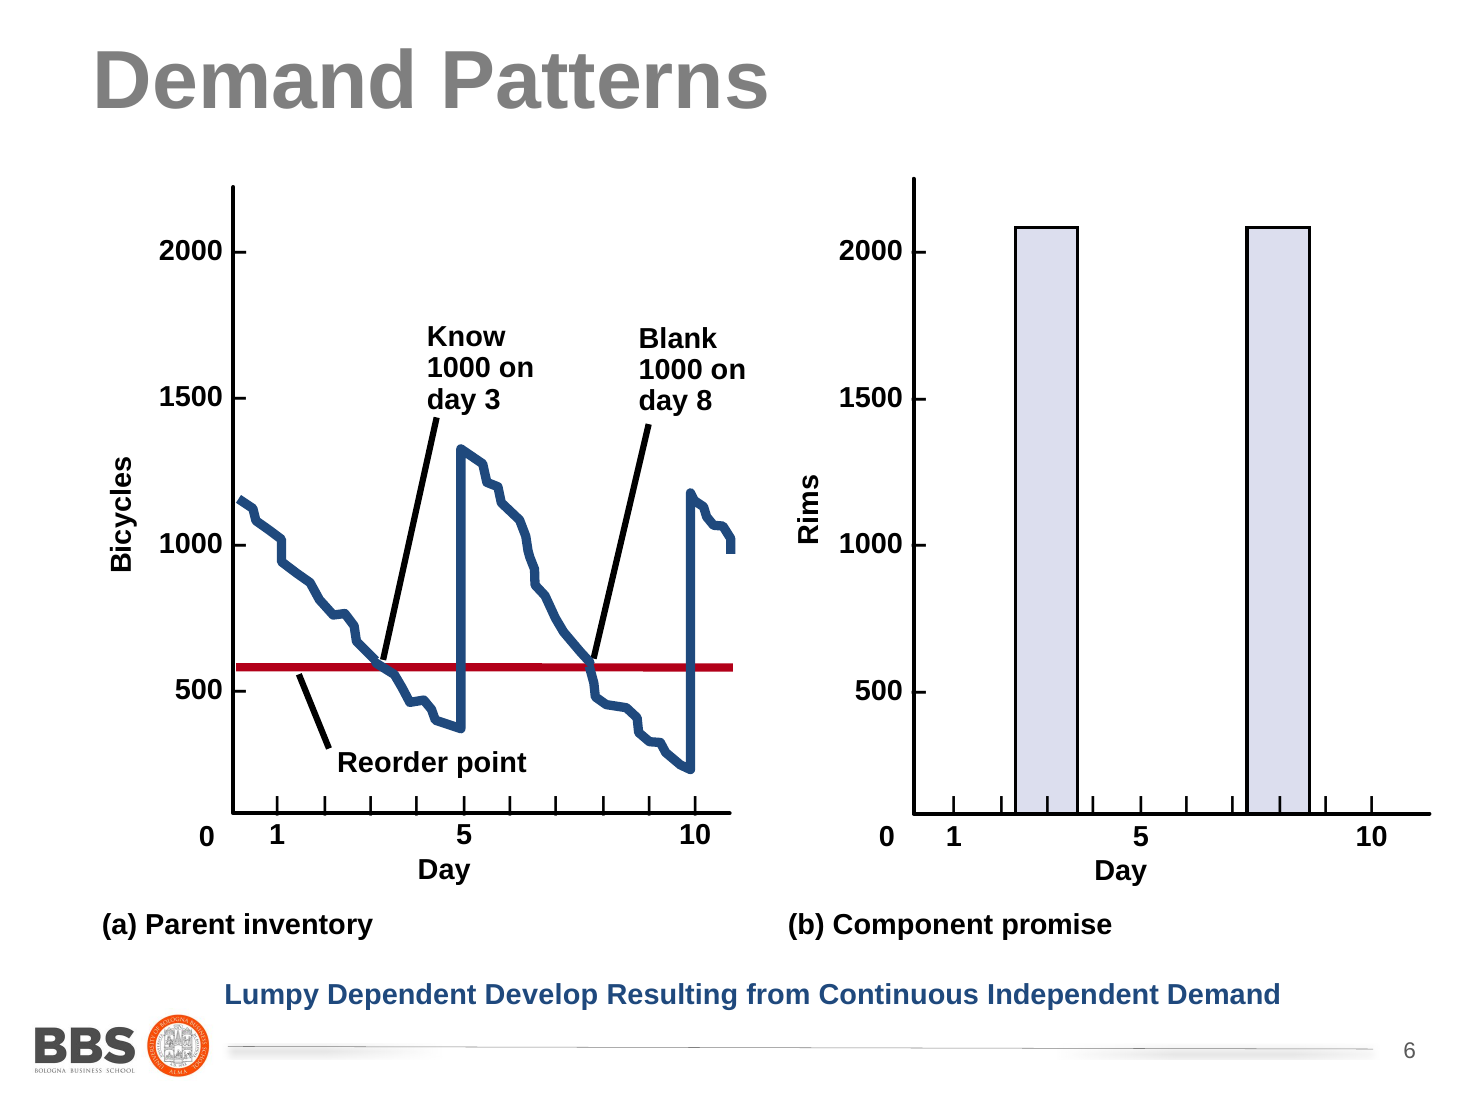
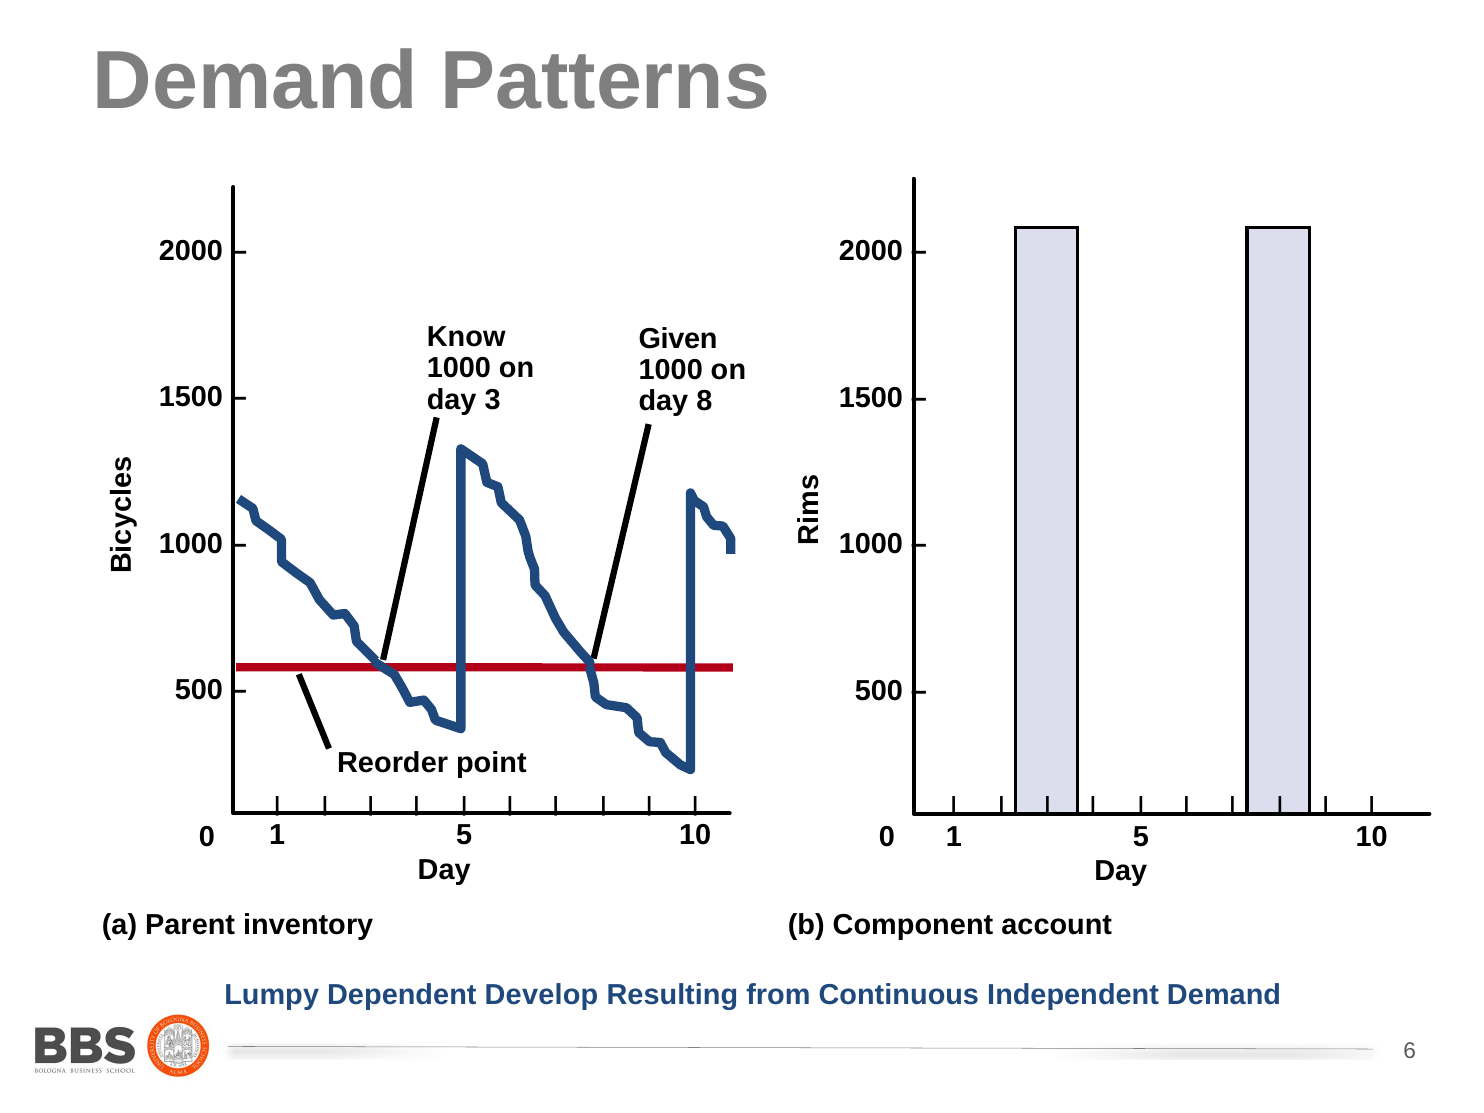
Blank: Blank -> Given (678, 339)
promise: promise -> account (1057, 925)
